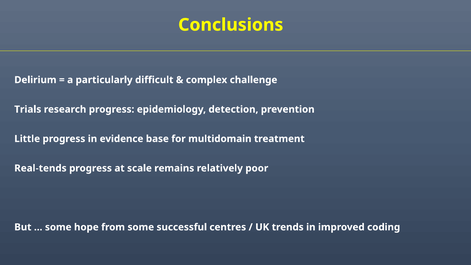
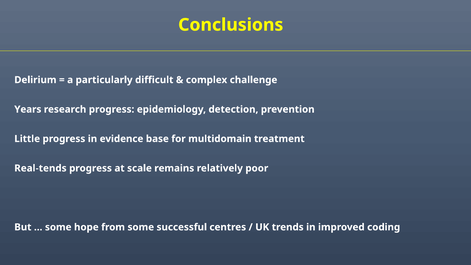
Trials: Trials -> Years (28, 109)
